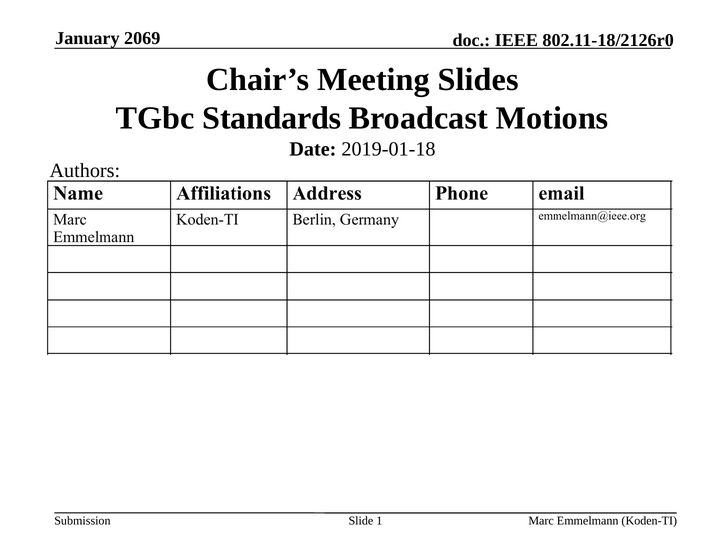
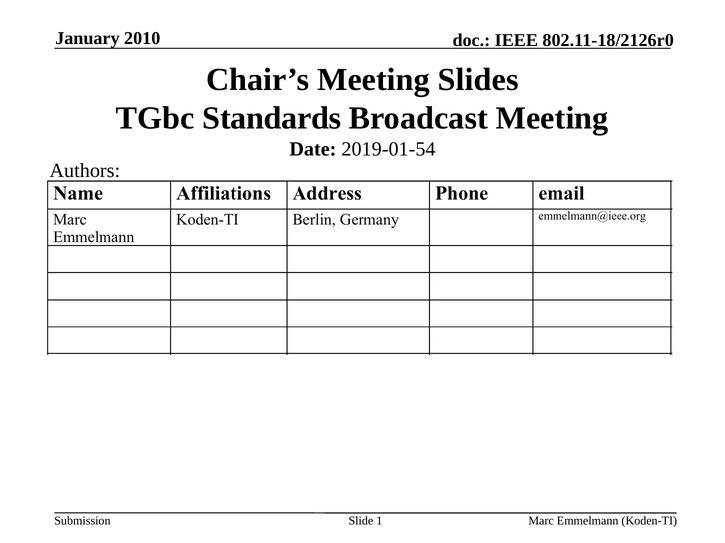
2069: 2069 -> 2010 (142, 38)
Broadcast Motions: Motions -> Meeting (552, 118)
2019-01-18: 2019-01-18 -> 2019-01-54 (389, 149)
